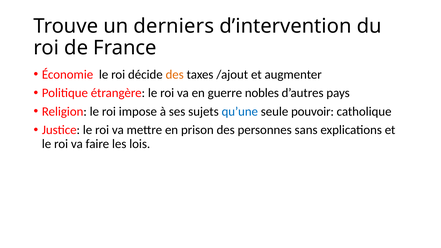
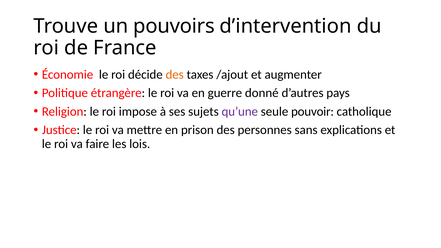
derniers: derniers -> pouvoirs (174, 26)
nobles: nobles -> donné (262, 93)
qu’une colour: blue -> purple (240, 112)
